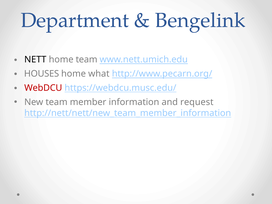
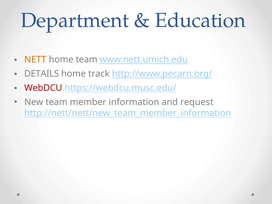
Bengelink: Bengelink -> Education (200, 20)
NETT colour: black -> orange (35, 60)
HOUSES: HOUSES -> DETAILS (42, 74)
what: what -> track (99, 74)
